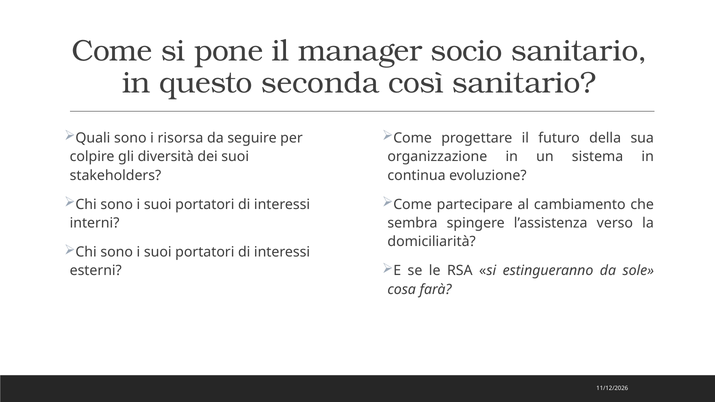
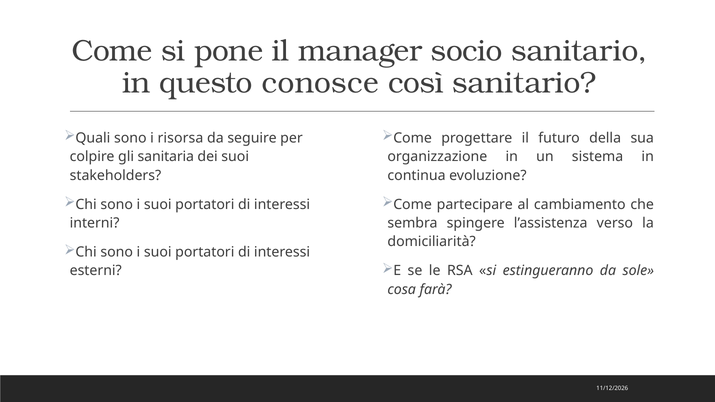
seconda: seconda -> conosce (320, 83)
diversità: diversità -> sanitaria (166, 157)
